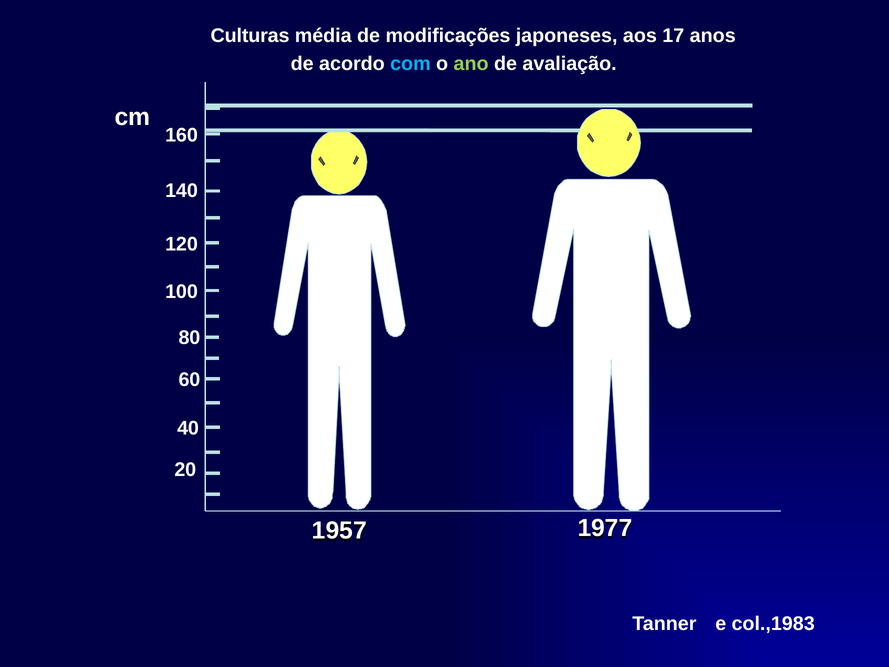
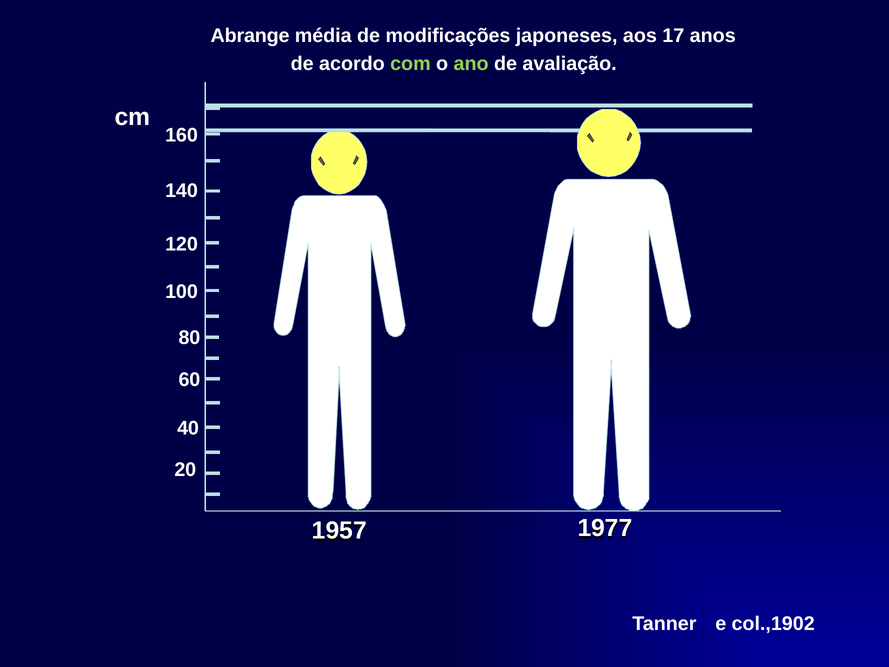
Culturas: Culturas -> Abrange (250, 36)
com colour: light blue -> light green (410, 64)
col.,1983: col.,1983 -> col.,1902 (773, 624)
